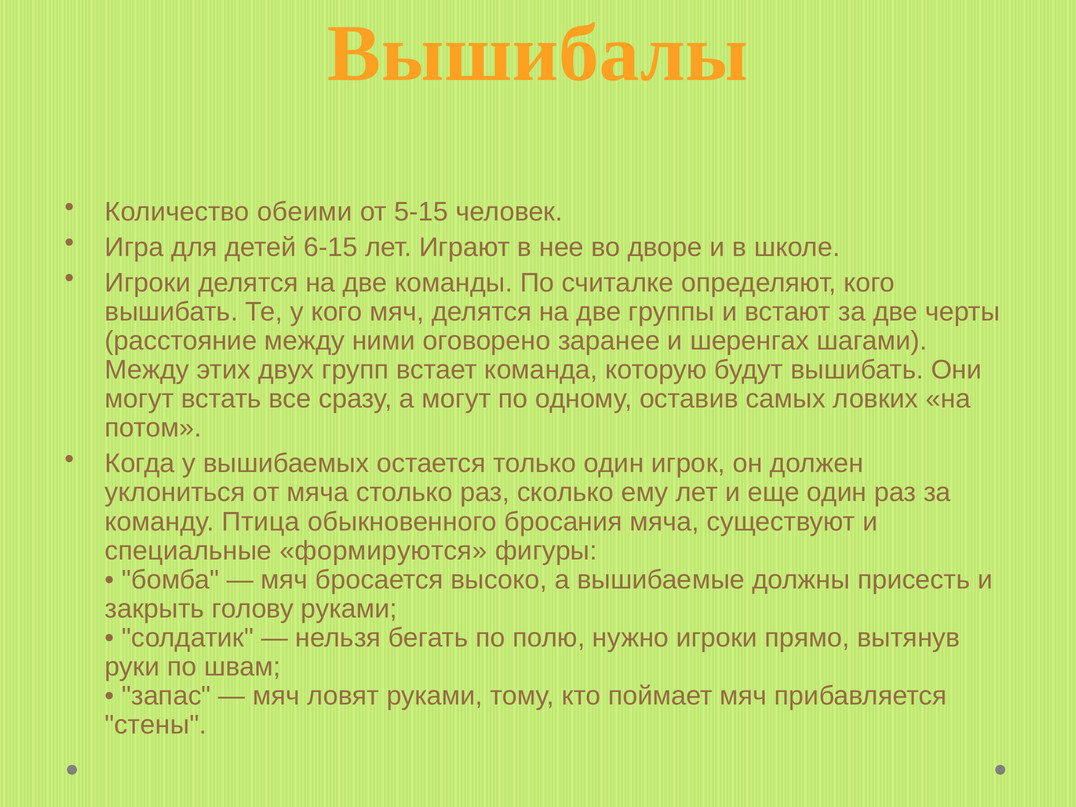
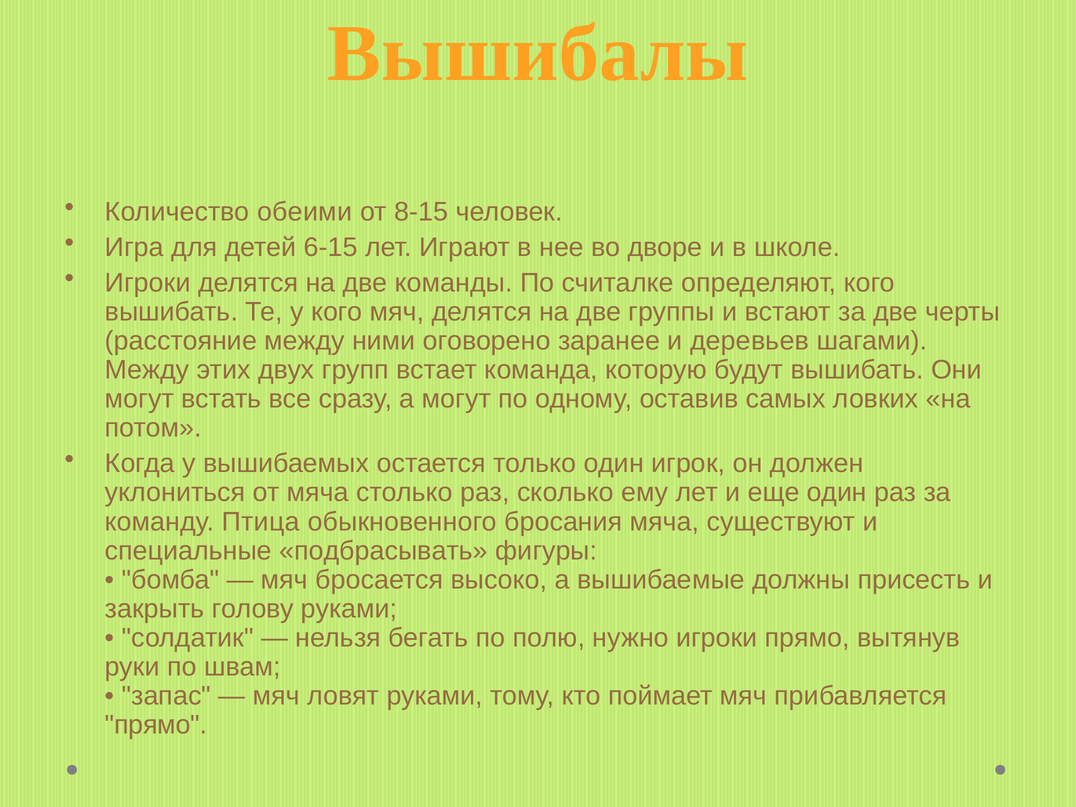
5-15: 5-15 -> 8-15 (421, 212)
шеренгах: шеренгах -> деревьев (749, 341)
формируются: формируются -> подбрасывать (384, 551)
стены: стены -> прямо (156, 725)
